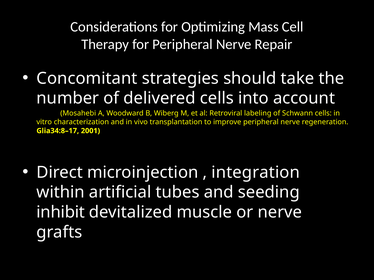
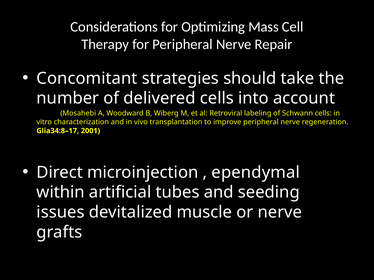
integration: integration -> ependymal (256, 173)
inhibit: inhibit -> issues (61, 213)
